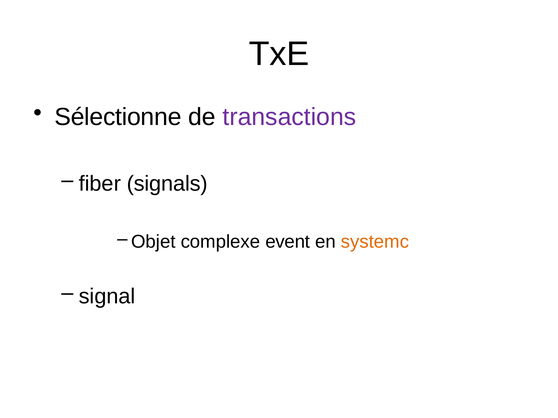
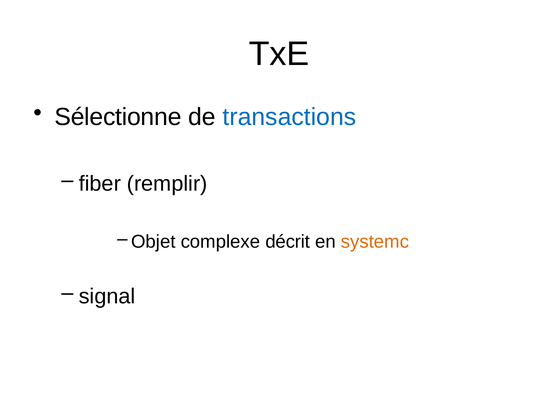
transactions colour: purple -> blue (289, 117)
signals: signals -> remplir (167, 184)
event: event -> décrit (288, 242)
